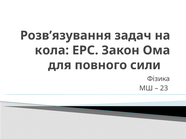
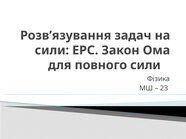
кола: кола -> сили (52, 50)
